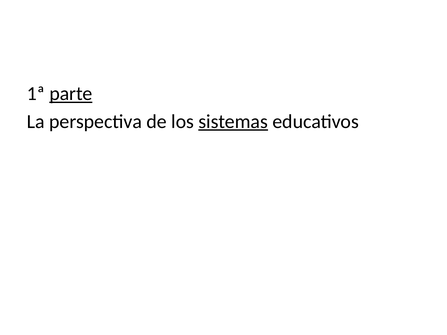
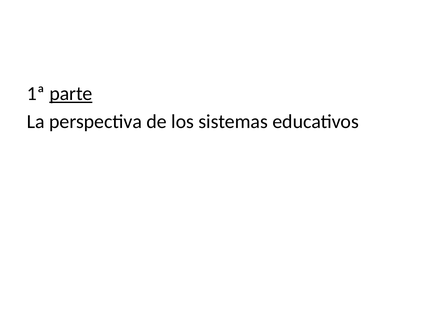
sistemas underline: present -> none (233, 122)
